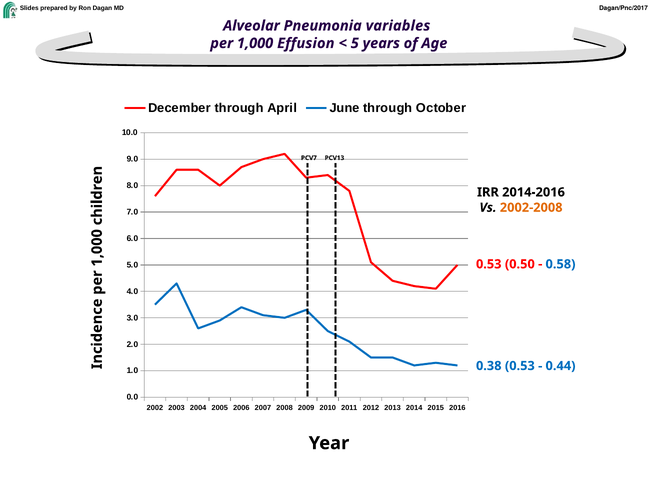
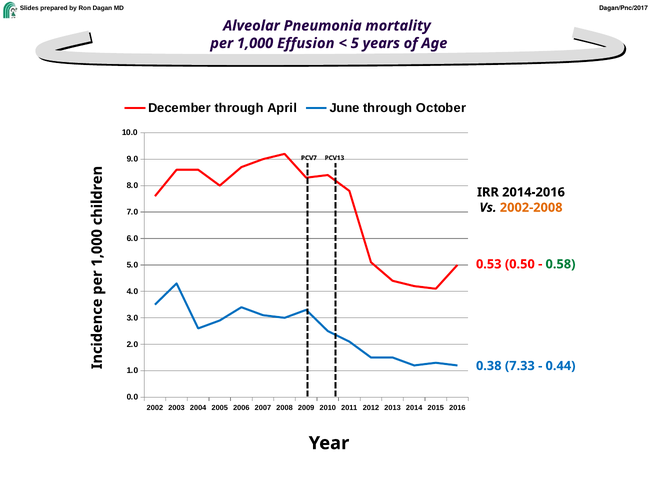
variables: variables -> mortality (398, 26)
0.58 colour: blue -> green (561, 264)
0.38 0.53: 0.53 -> 7.33 (520, 366)
